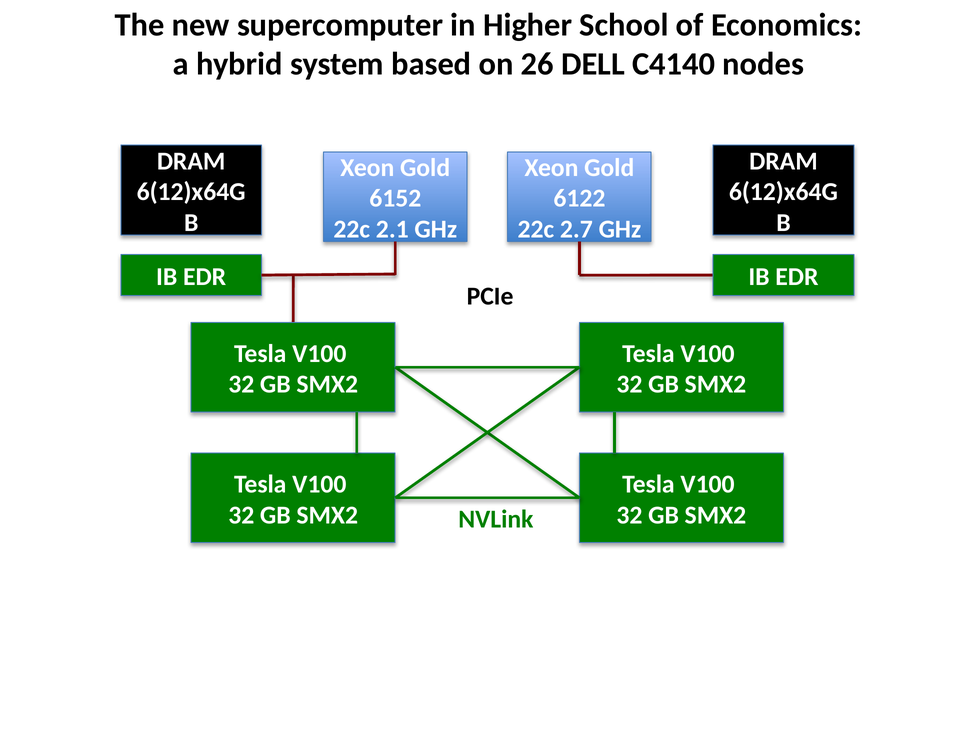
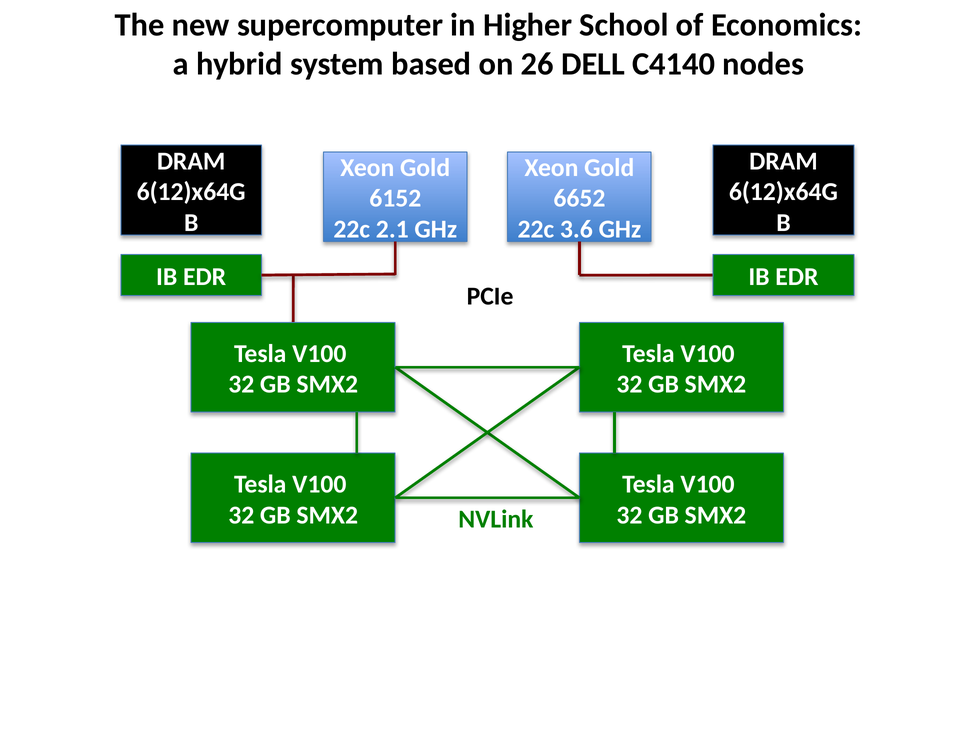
6122: 6122 -> 6652 (579, 198)
2.7: 2.7 -> 3.6 (576, 229)
